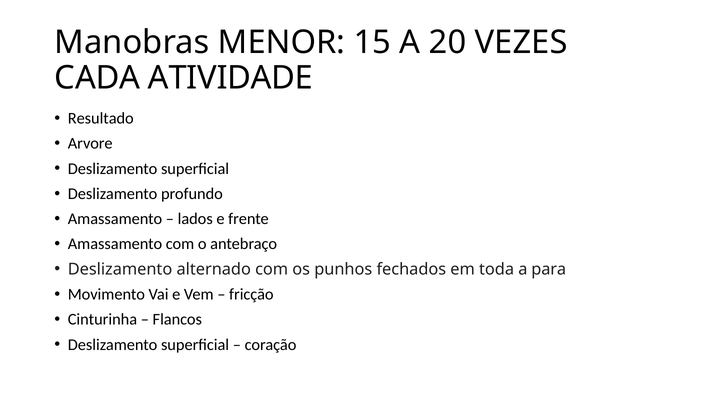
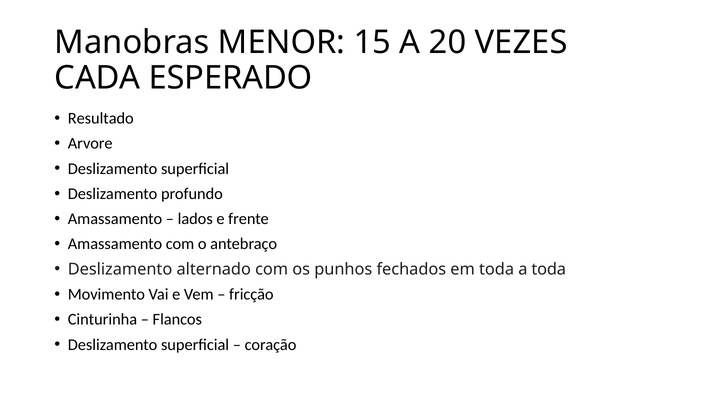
ATIVIDADE: ATIVIDADE -> ESPERADO (231, 78)
a para: para -> toda (549, 269)
